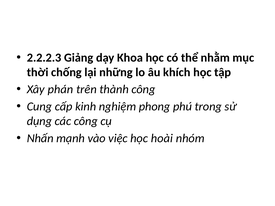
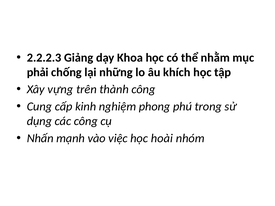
thời: thời -> phải (38, 72)
phán: phán -> vựng (60, 89)
